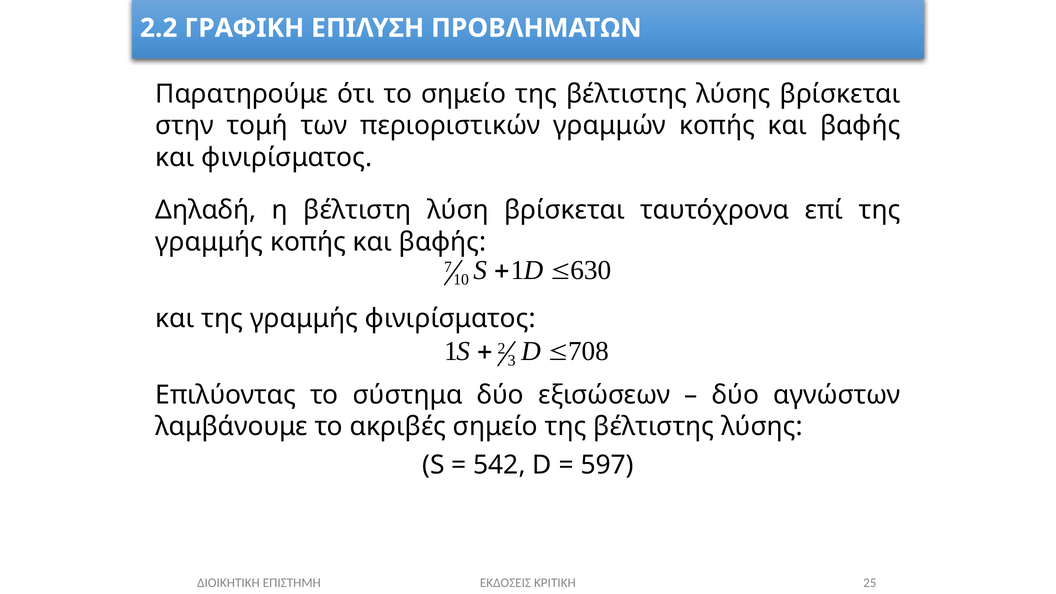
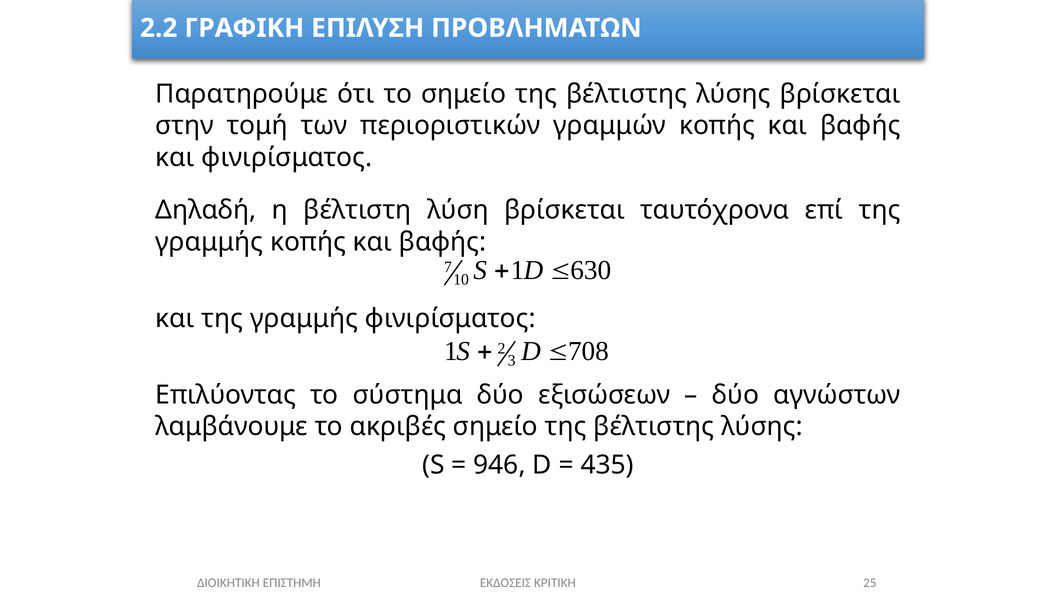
542: 542 -> 946 (499, 465)
597: 597 -> 435 (607, 465)
